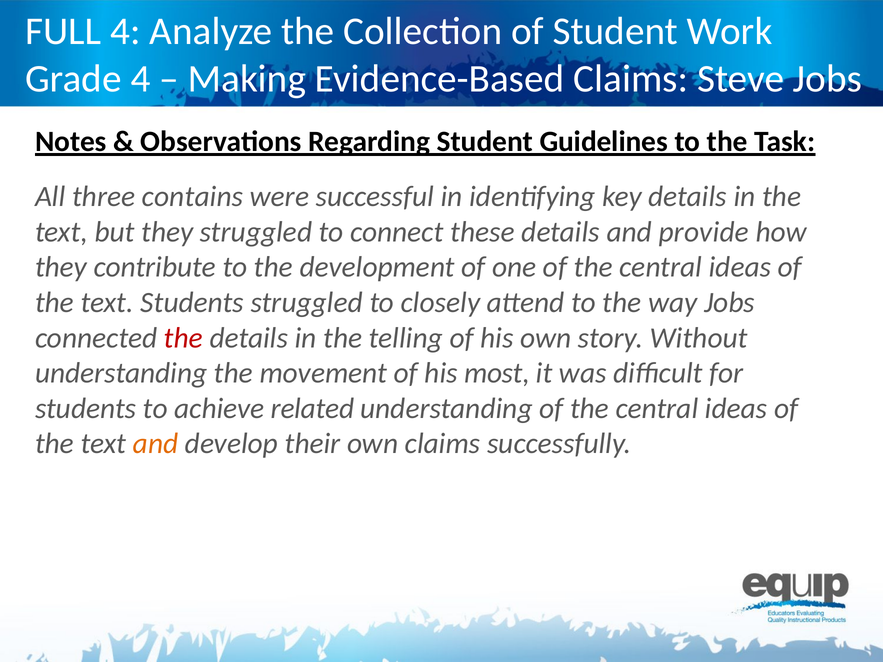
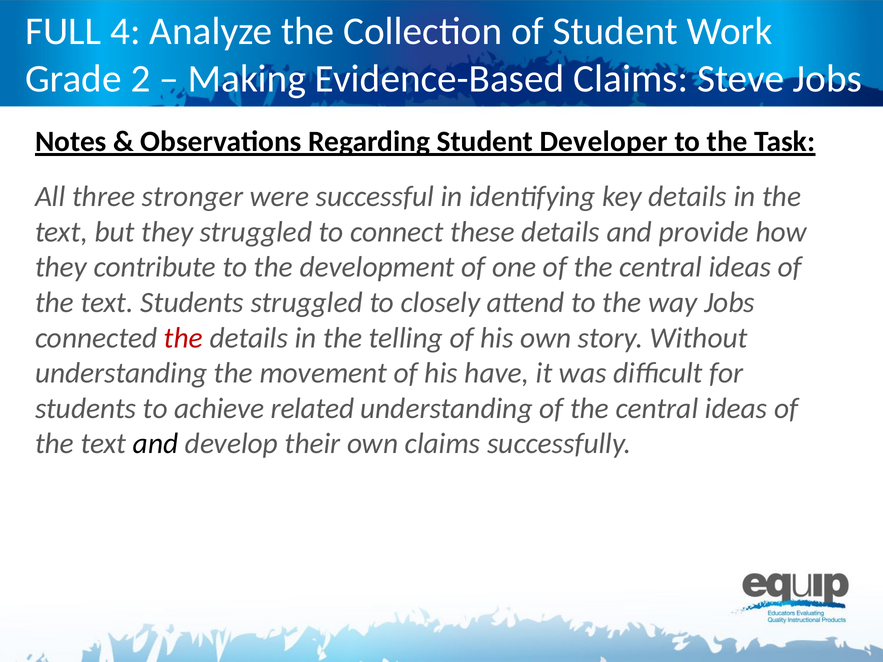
Grade 4: 4 -> 2 (140, 79)
Guidelines: Guidelines -> Developer (604, 142)
contains: contains -> stronger (193, 197)
most: most -> have (497, 373)
and colour: orange -> black (156, 444)
